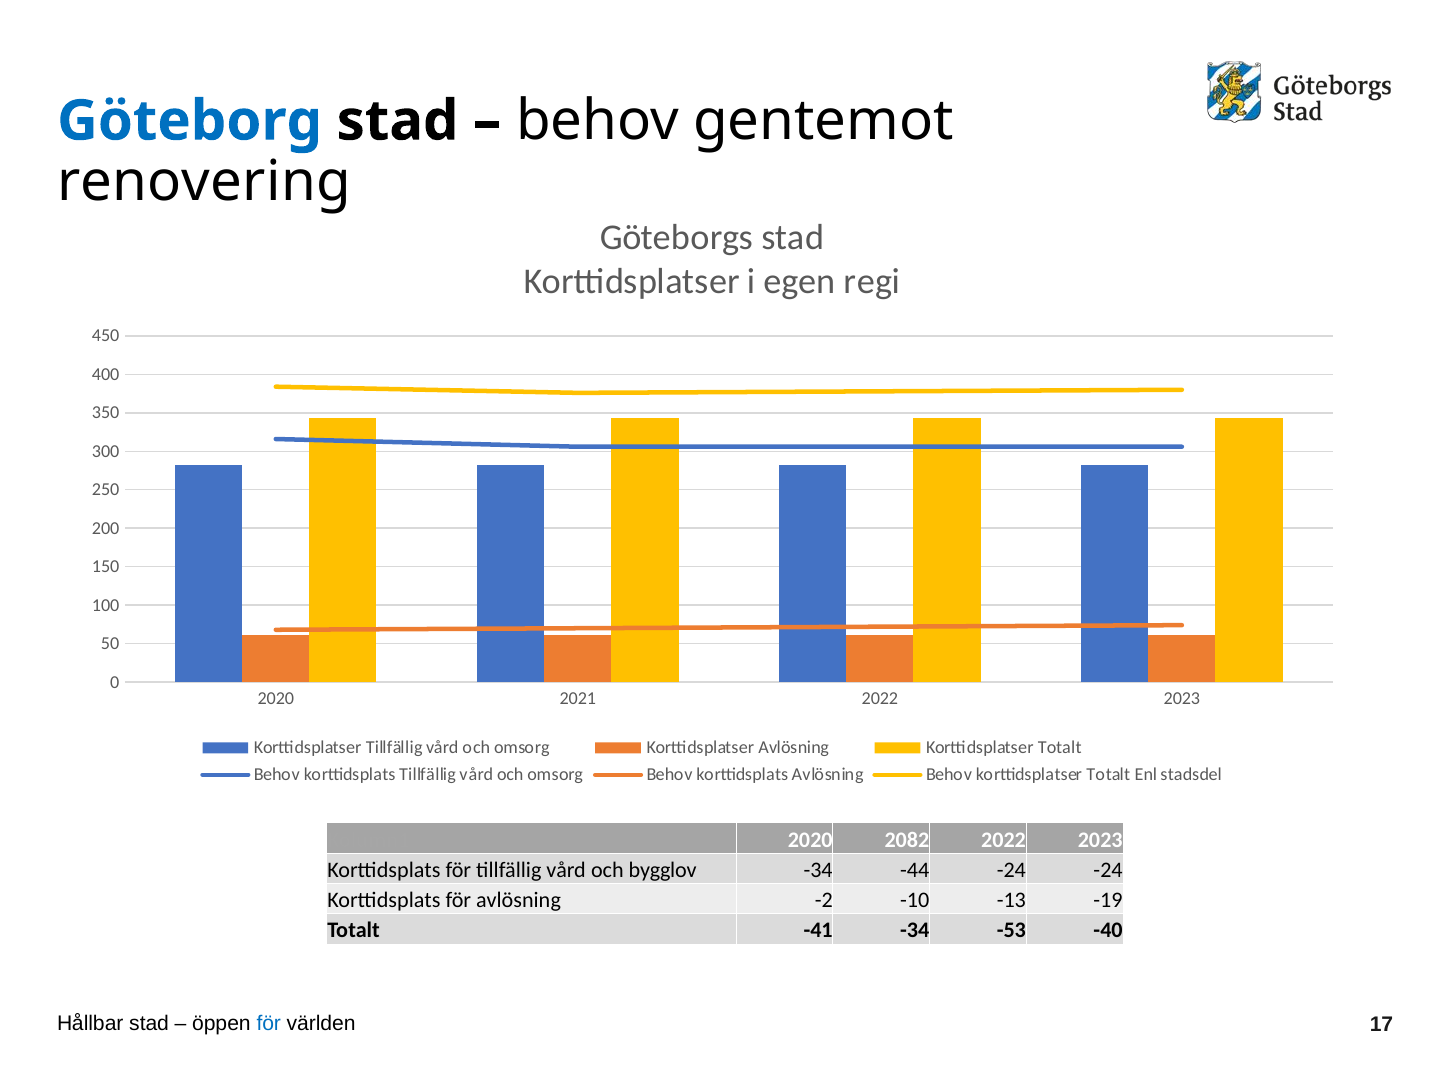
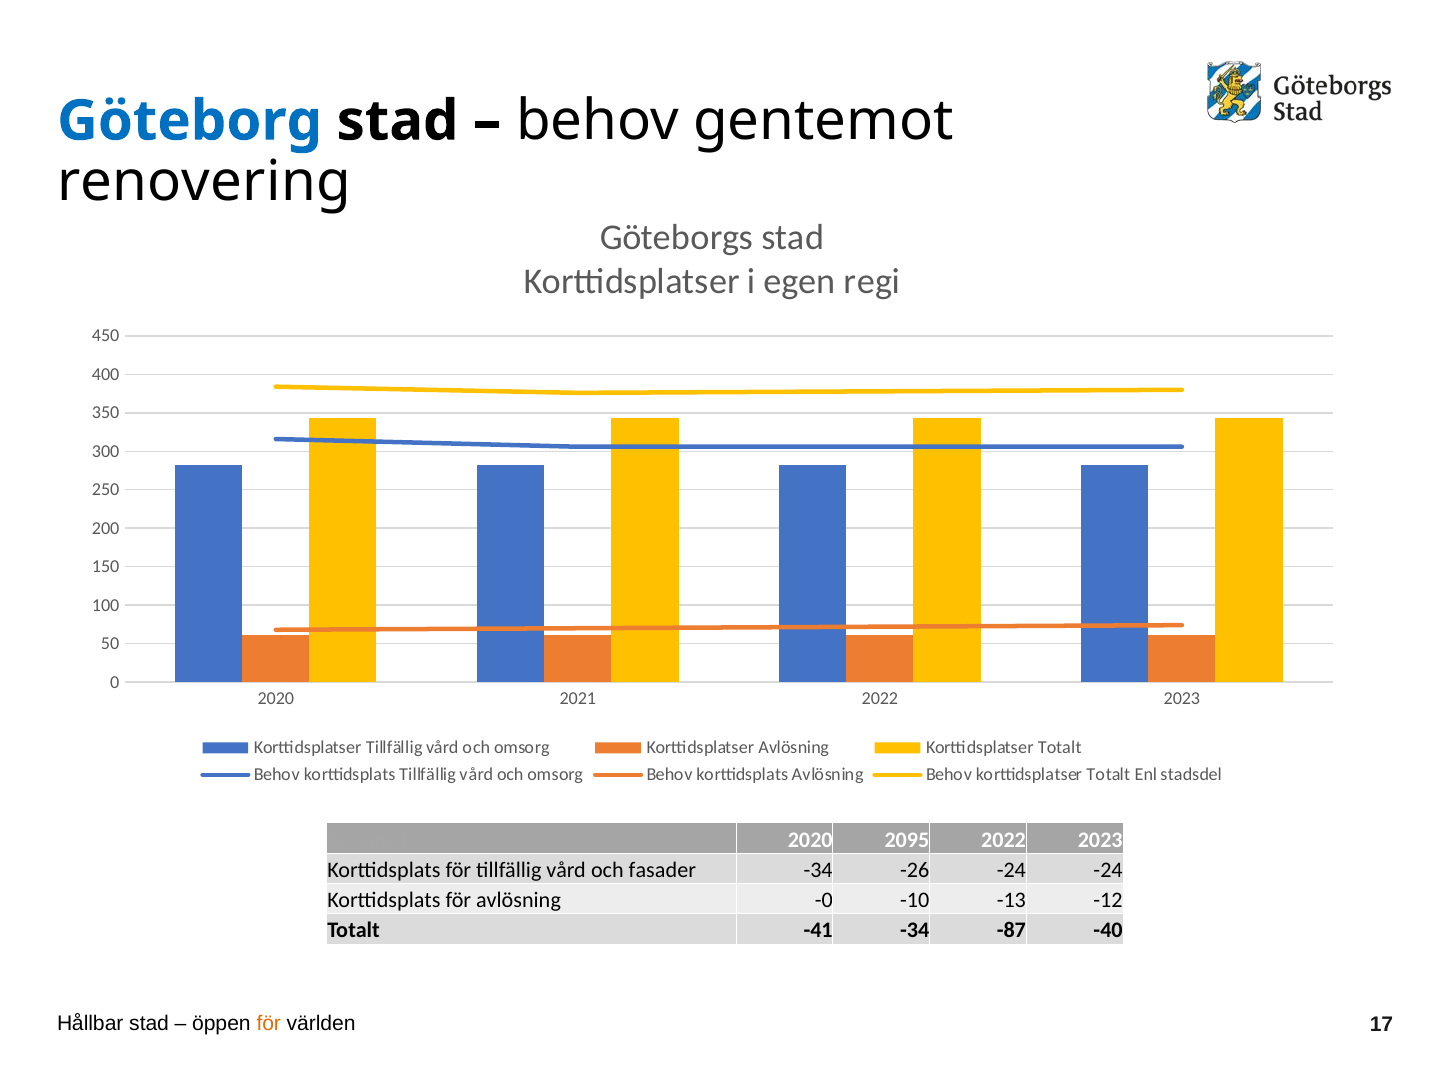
2082: 2082 -> 2095 (907, 840)
bygglov: bygglov -> fasader (662, 871)
-44: -44 -> -26 (915, 871)
-2: -2 -> -0 (824, 901)
-19: -19 -> -12 (1108, 901)
-53: -53 -> -87 (1011, 931)
för colour: blue -> orange (269, 1024)
